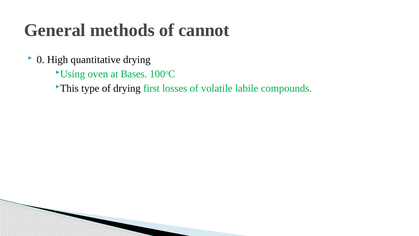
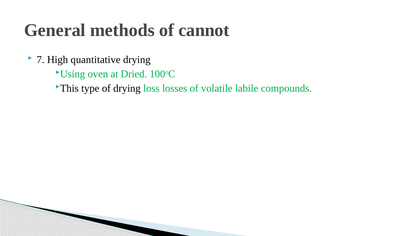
0: 0 -> 7 (41, 59)
Bases: Bases -> Dried (134, 74)
first: first -> loss (151, 88)
